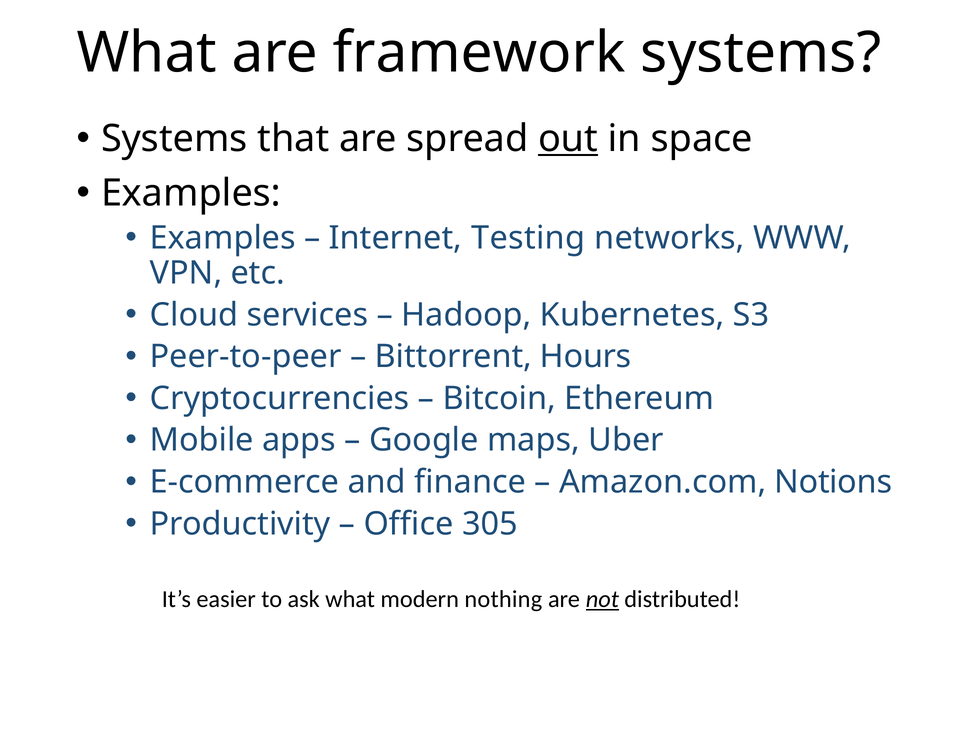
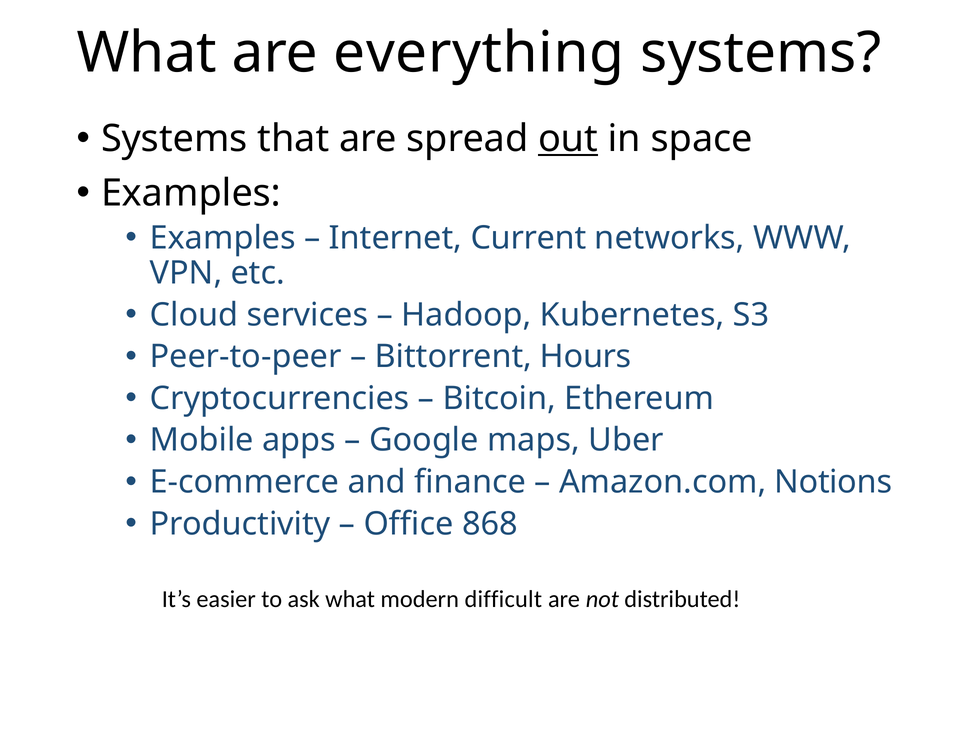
framework: framework -> everything (479, 53)
Testing: Testing -> Current (528, 238)
305: 305 -> 868 (490, 524)
nothing: nothing -> difficult (503, 599)
not underline: present -> none (602, 599)
